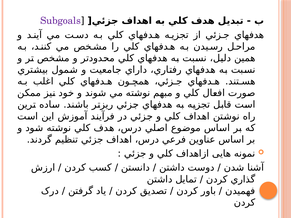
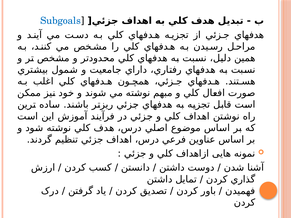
Subgoals colour: purple -> blue (60, 21)
